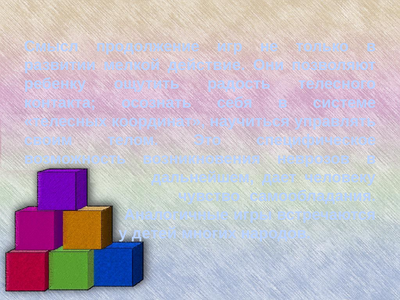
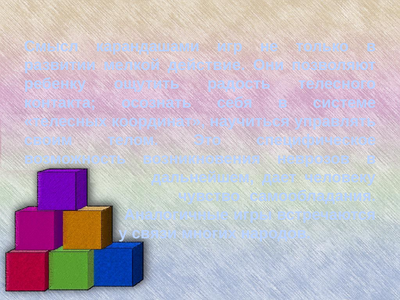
продолжение: продолжение -> карандашами (148, 47)
детей: детей -> связи (154, 233)
